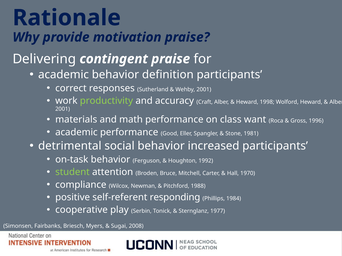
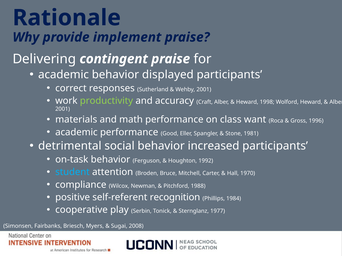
motivation: motivation -> implement (127, 37)
definition: definition -> displayed (168, 75)
student colour: light green -> light blue (72, 172)
responding: responding -> recognition (175, 198)
